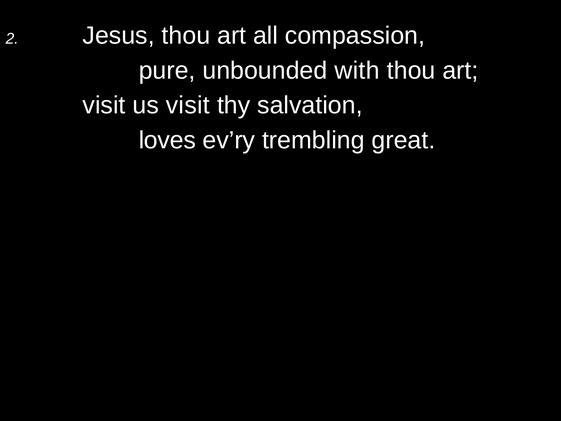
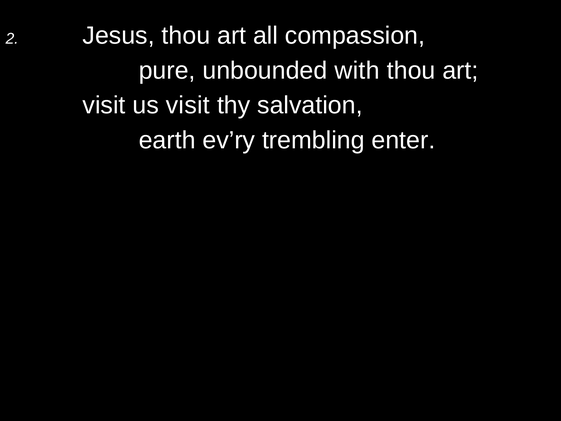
loves: loves -> earth (167, 140)
great: great -> enter (403, 140)
